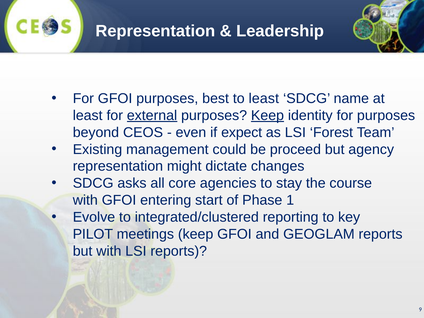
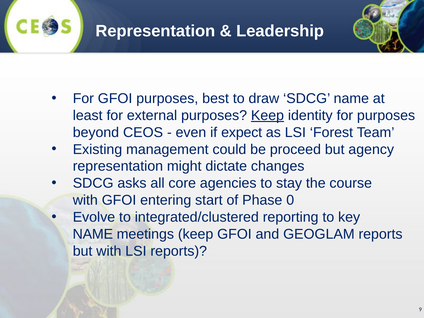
to least: least -> draw (264, 98)
external underline: present -> none (152, 115)
1: 1 -> 0 (290, 200)
PILOT: PILOT -> NAME (93, 234)
